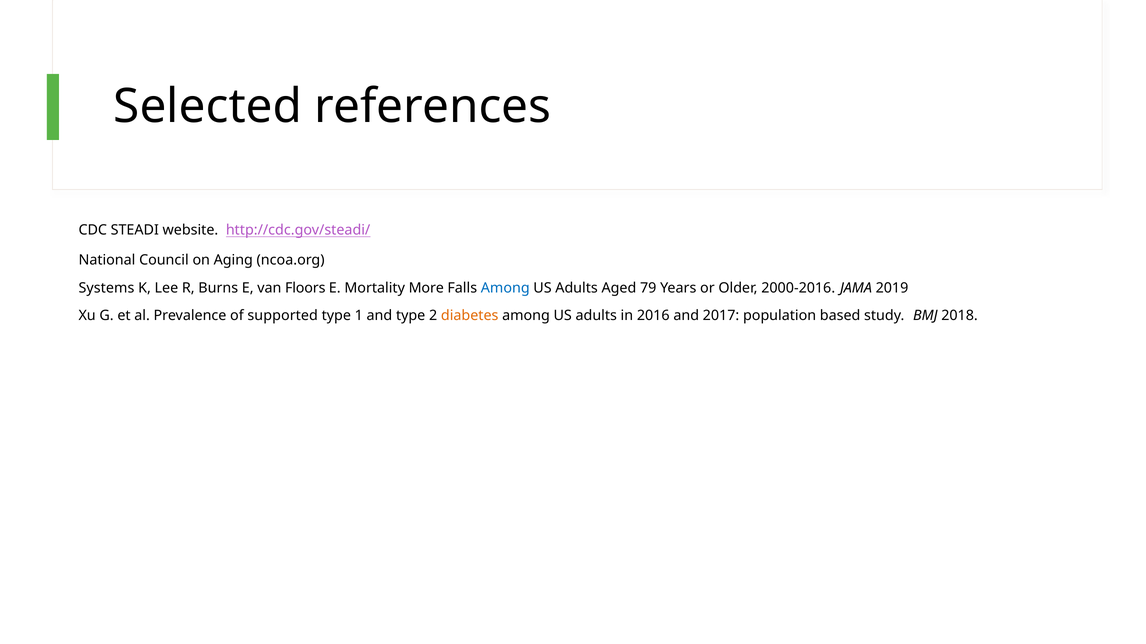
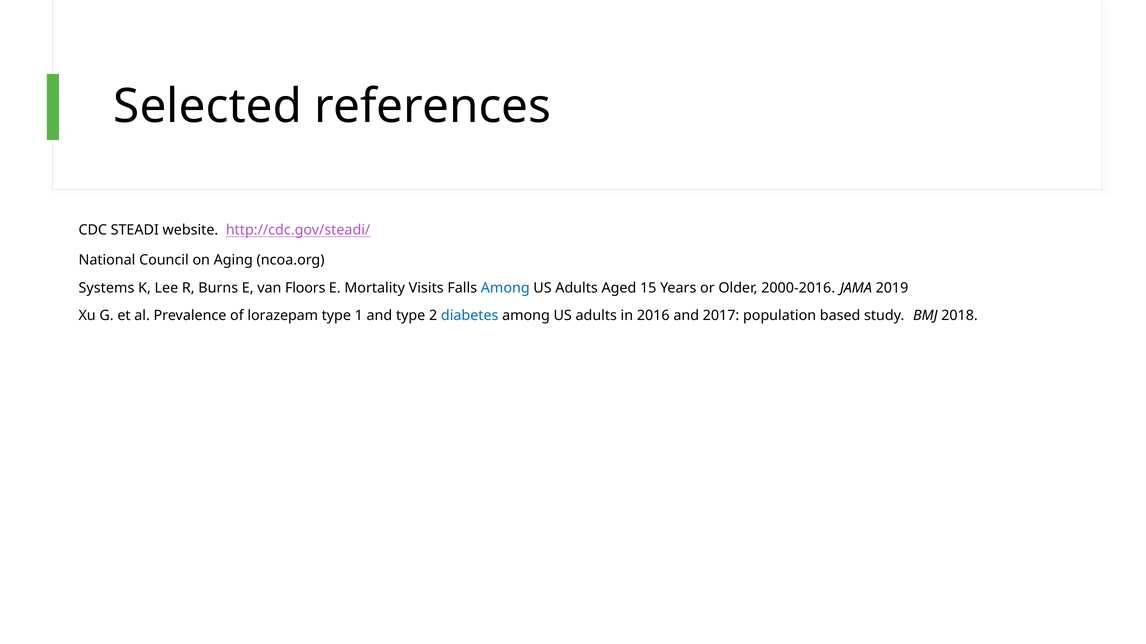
More: More -> Visits (426, 288)
79: 79 -> 15 (648, 288)
supported: supported -> lorazepam (283, 316)
diabetes colour: orange -> blue (470, 316)
